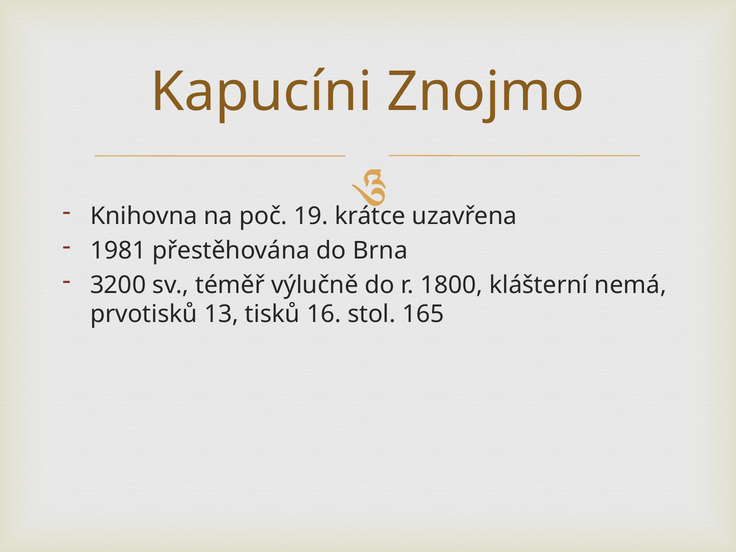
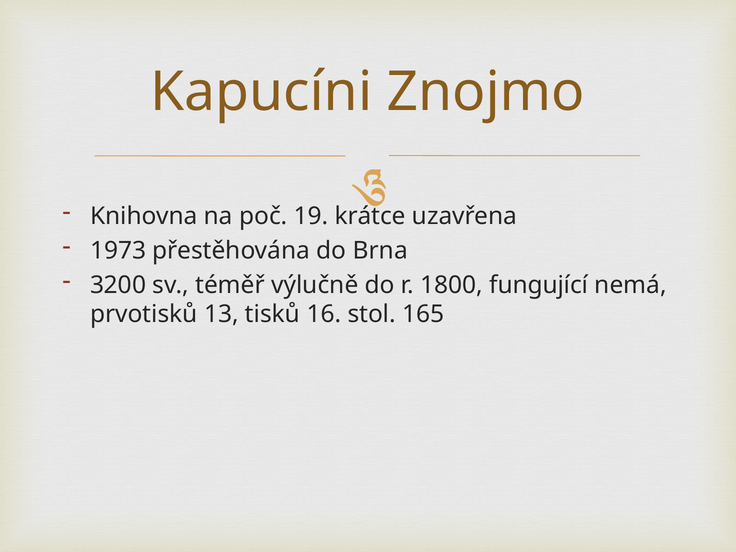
1981: 1981 -> 1973 (118, 251)
klášterní: klášterní -> fungující (539, 285)
